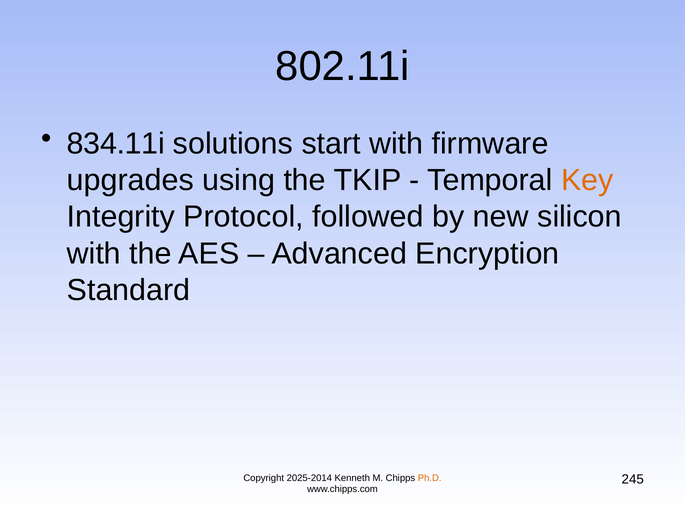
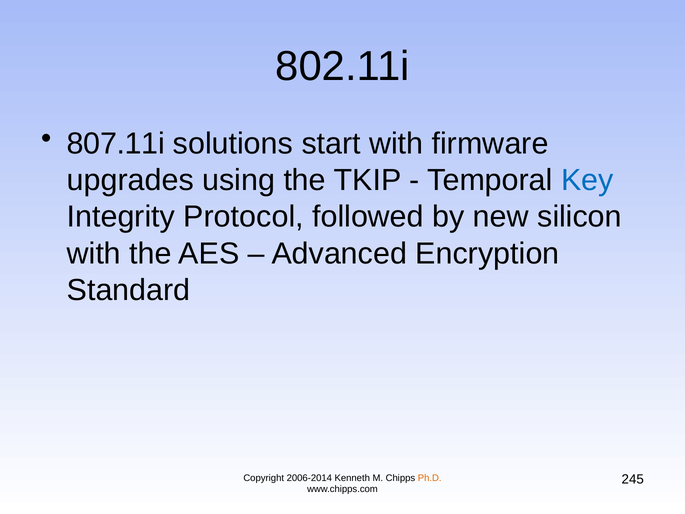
834.11i: 834.11i -> 807.11i (116, 144)
Key colour: orange -> blue (587, 180)
2025-2014: 2025-2014 -> 2006-2014 (309, 478)
